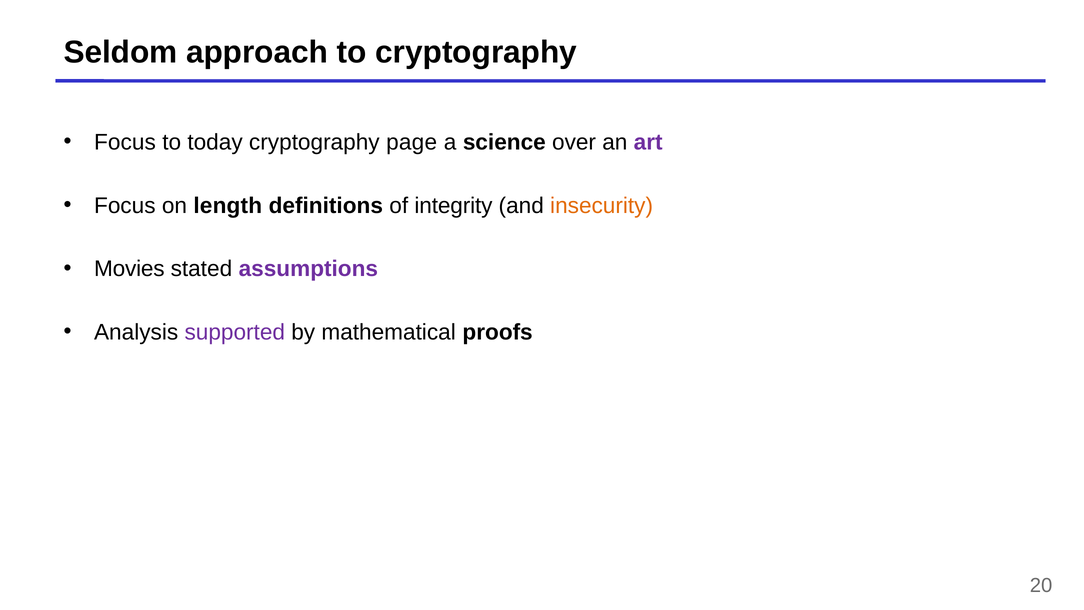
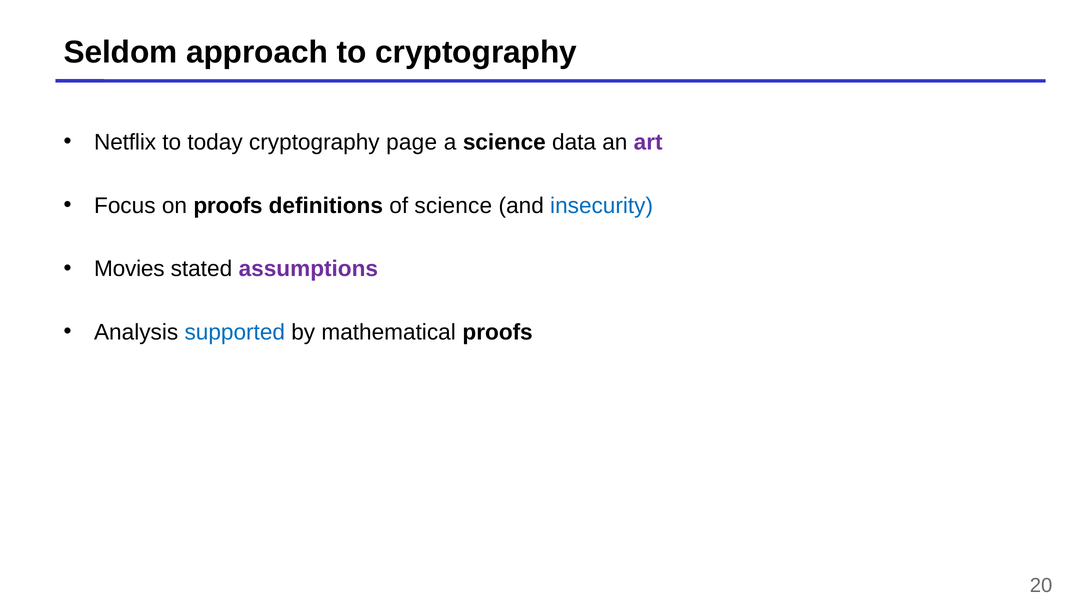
Focus: Focus -> Netflix (125, 142)
over: over -> data (574, 142)
on length: length -> proofs (228, 206)
of integrity: integrity -> science (453, 206)
insecurity colour: orange -> blue (602, 206)
supported colour: purple -> blue (235, 332)
